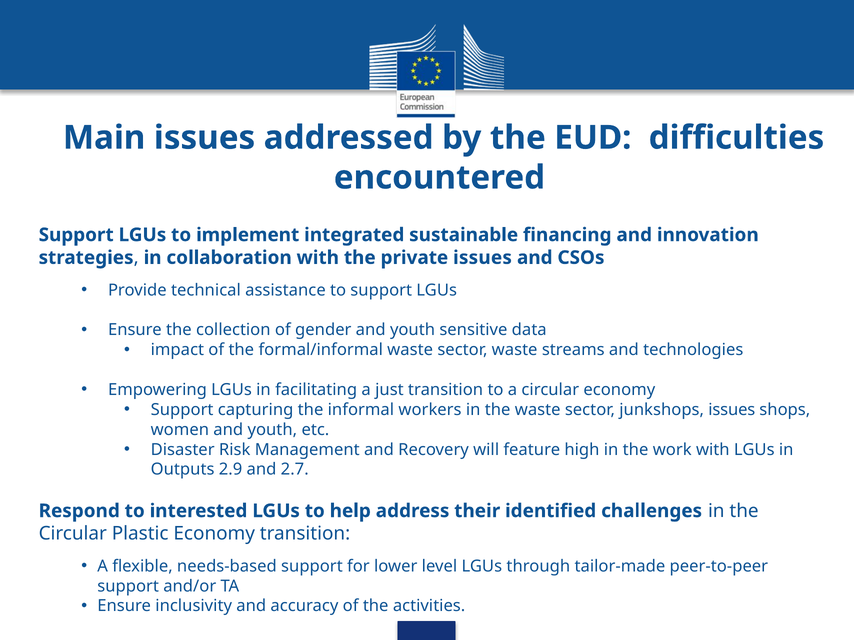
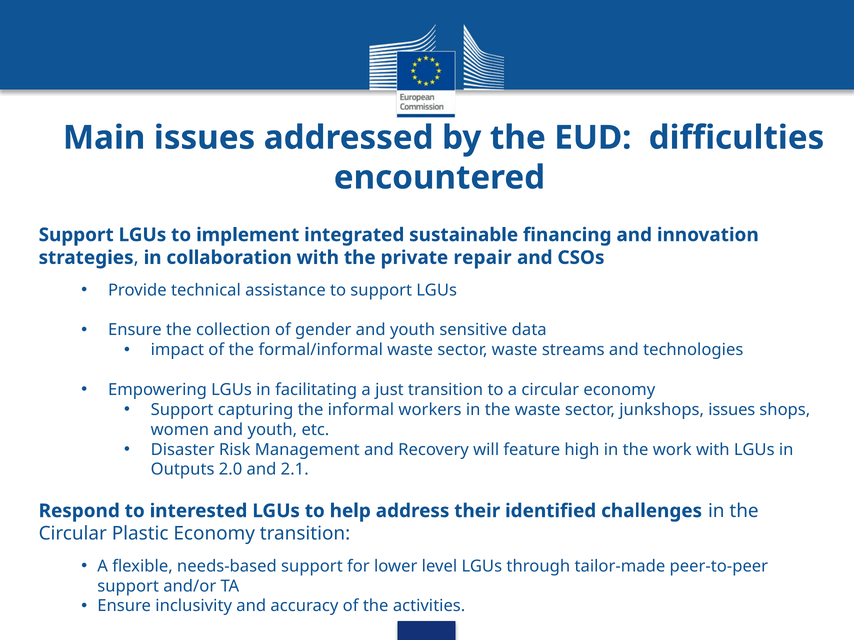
private issues: issues -> repair (482, 258)
2.9: 2.9 -> 2.0 (231, 470)
2.7: 2.7 -> 2.1 (295, 470)
